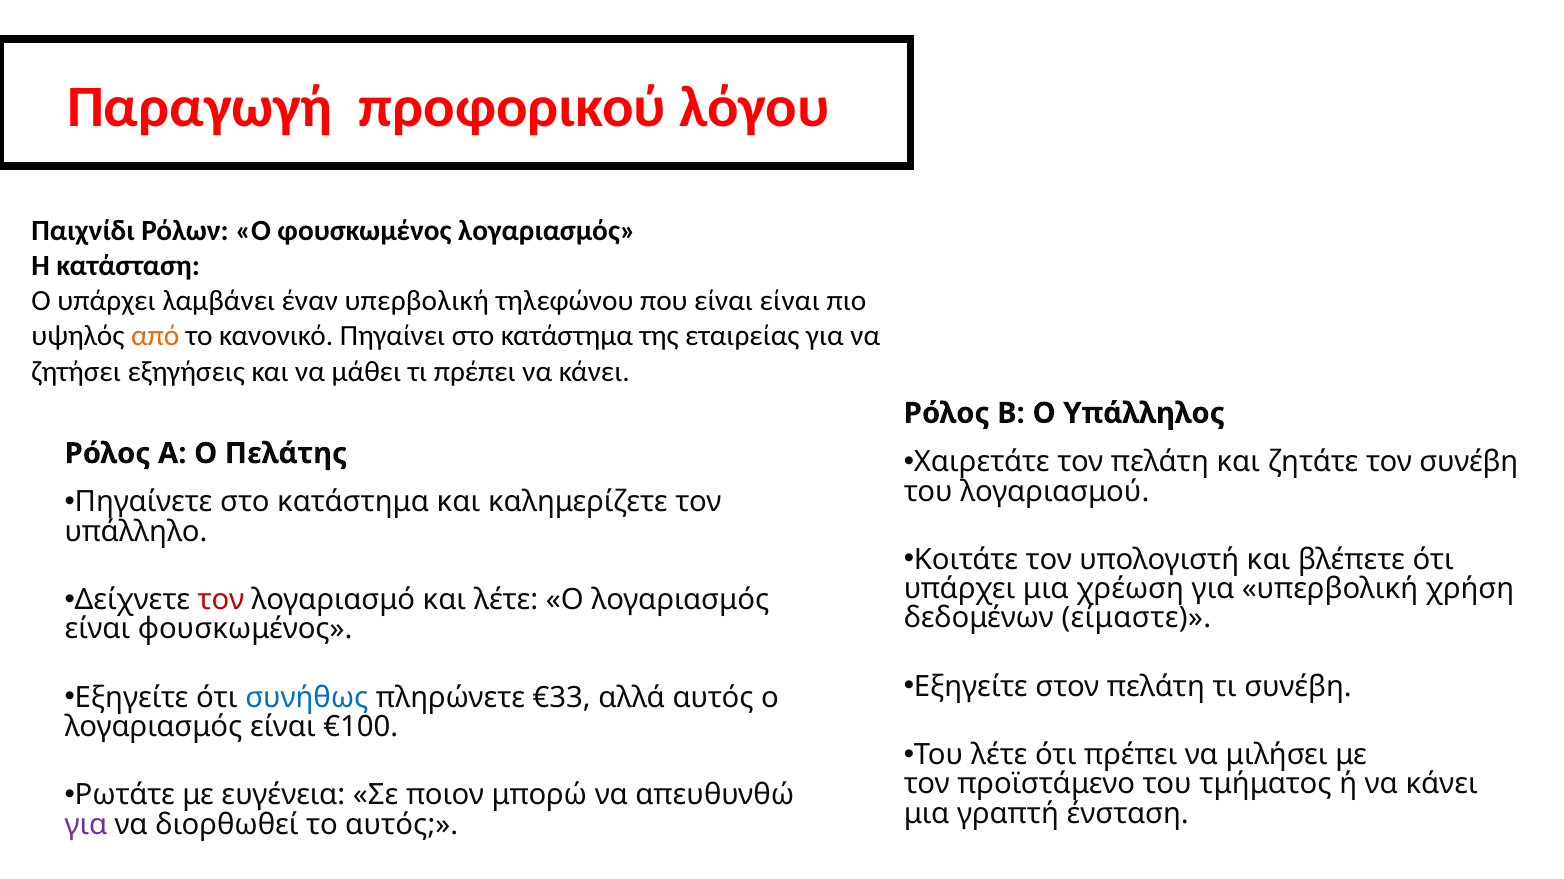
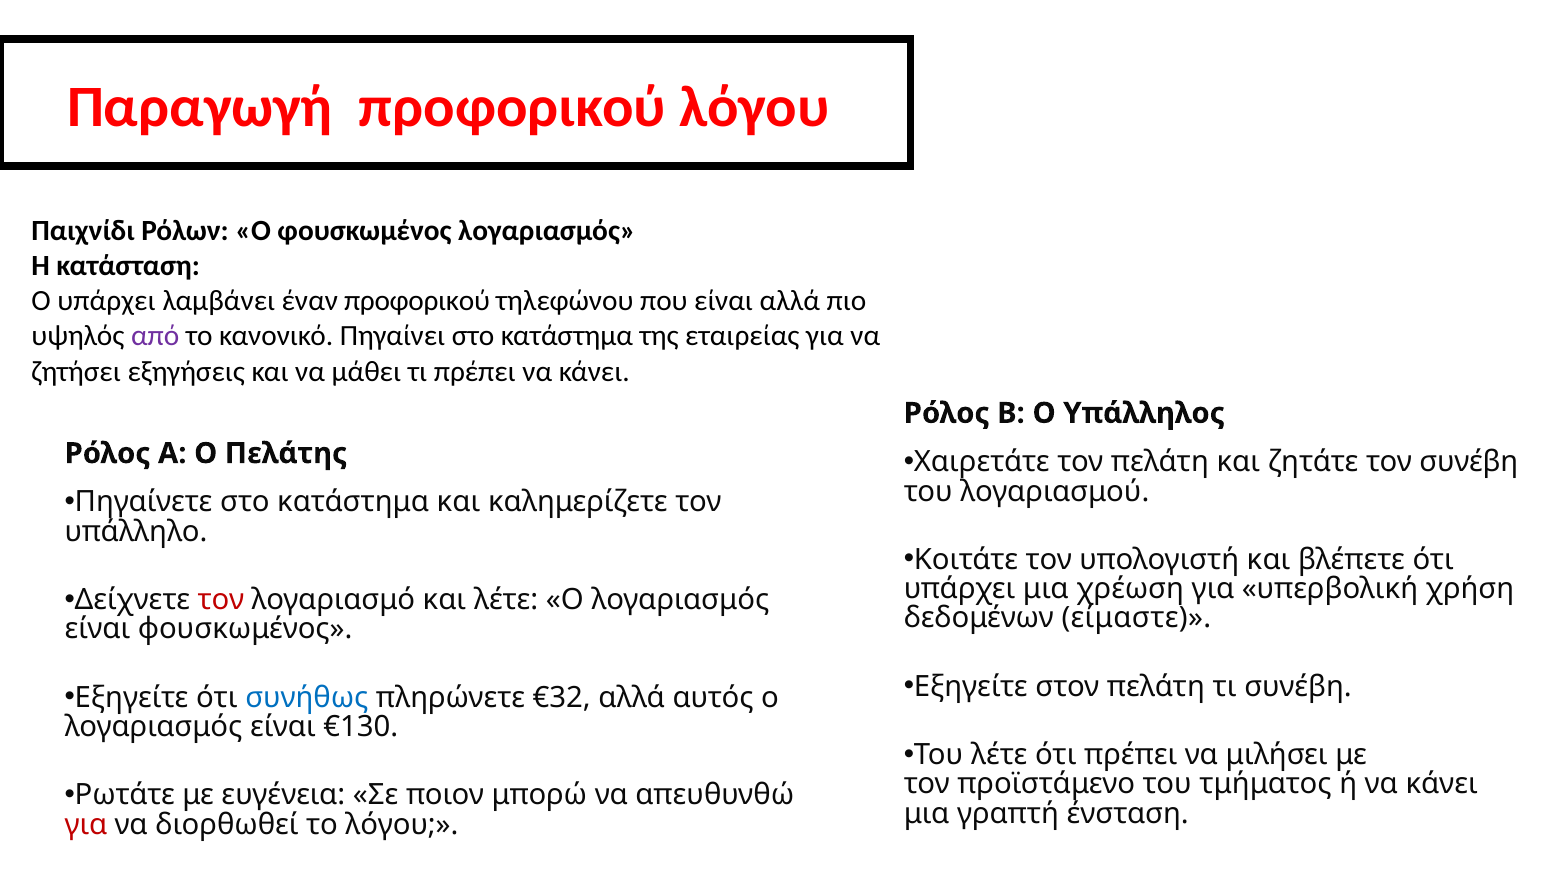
έναν υπερβολική: υπερβολική -> προφορικού (417, 301)
είναι είναι: είναι -> αλλά (790, 301)
από colour: orange -> purple (155, 336)
€33: €33 -> €32 (562, 698)
€100: €100 -> €130 (361, 727)
για colour: purple -> red (86, 825)
το αυτός: αυτός -> λόγου (402, 825)
